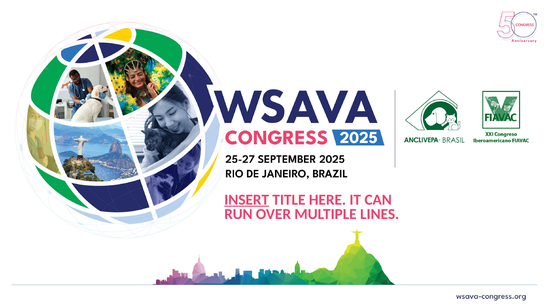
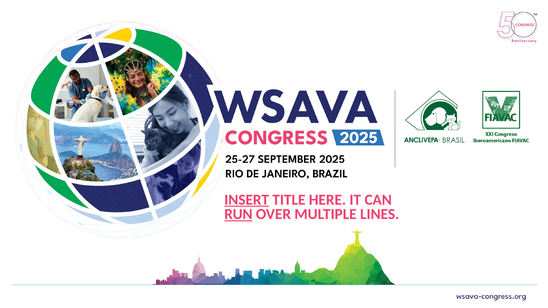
RUN underline: none -> present (238, 214)
